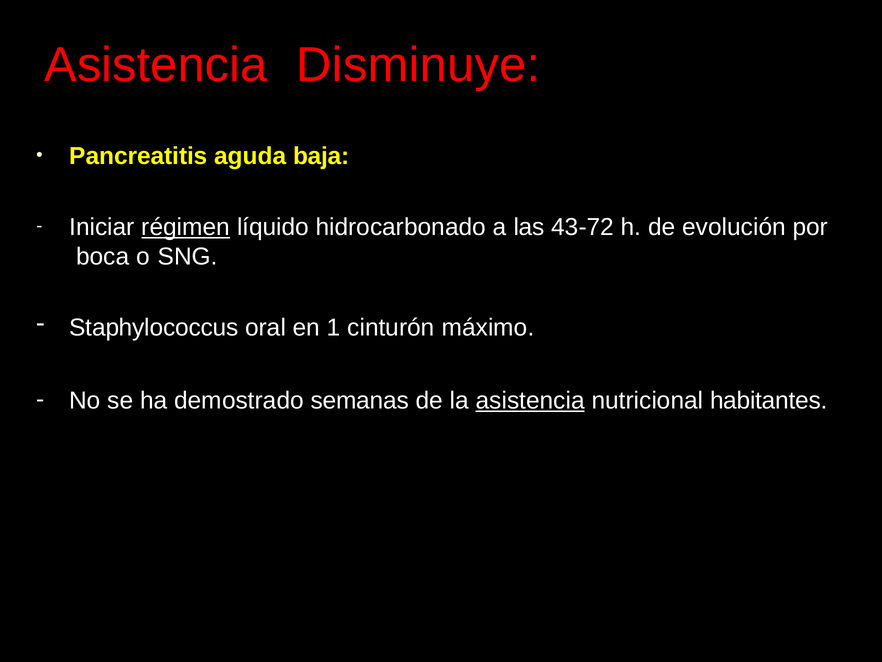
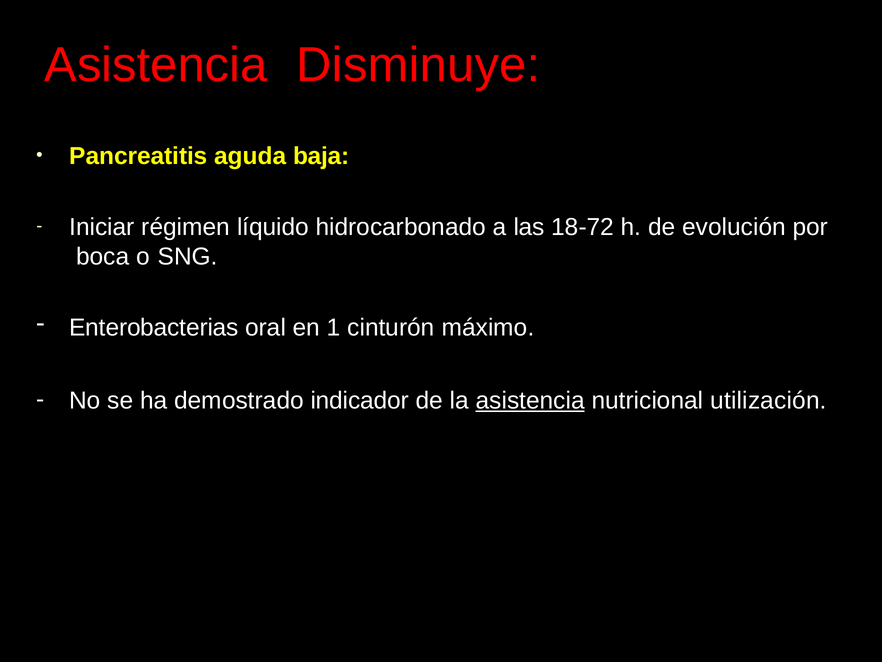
régimen underline: present -> none (186, 227)
43-72: 43-72 -> 18-72 (583, 227)
Staphylococcus: Staphylococcus -> Enterobacterias (154, 328)
semanas: semanas -> indicador (360, 400)
habitantes: habitantes -> utilización (769, 400)
